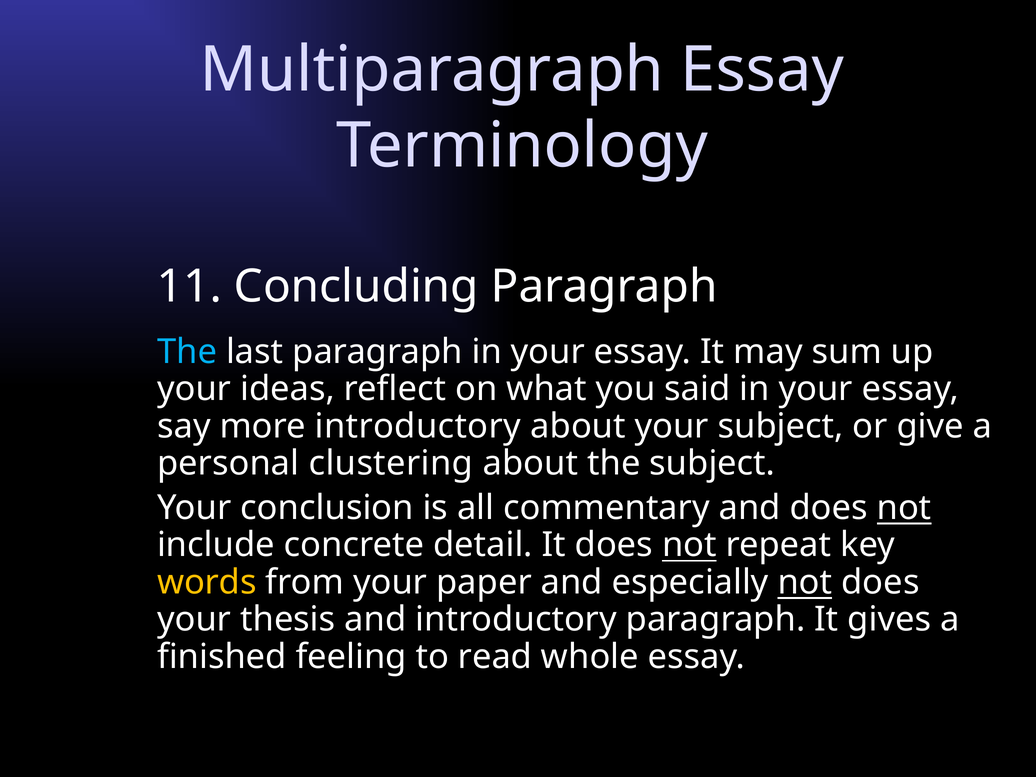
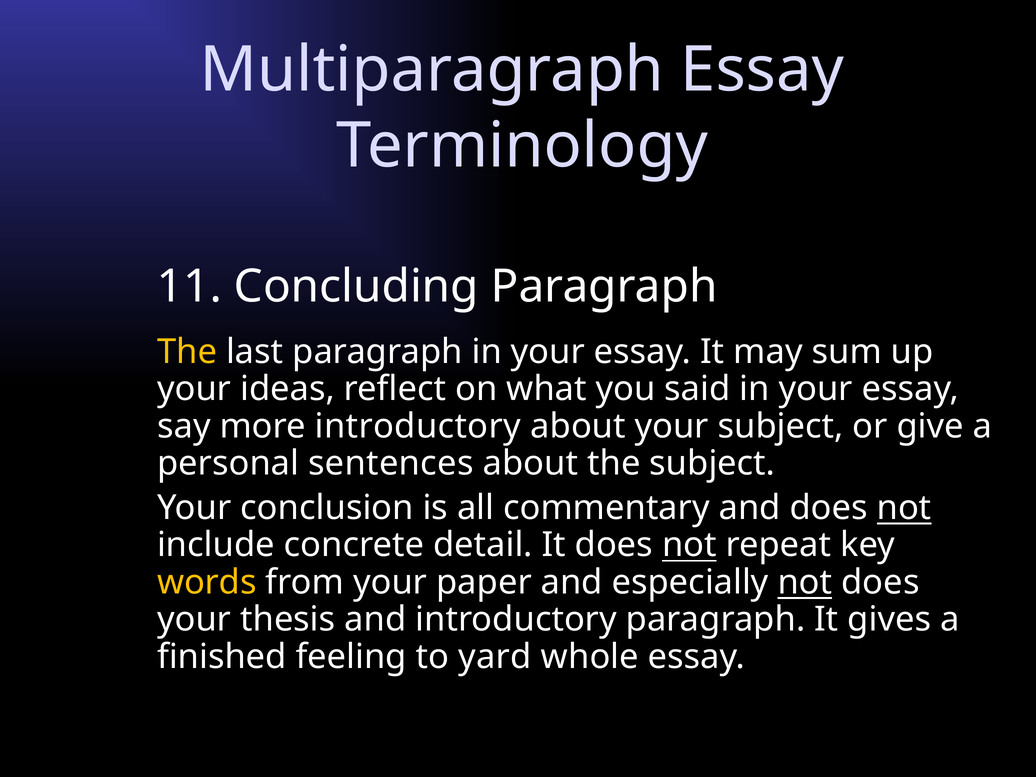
The colour: light blue -> yellow (187, 352)
clustering: clustering -> sentences (391, 464)
read: read -> yard (495, 657)
